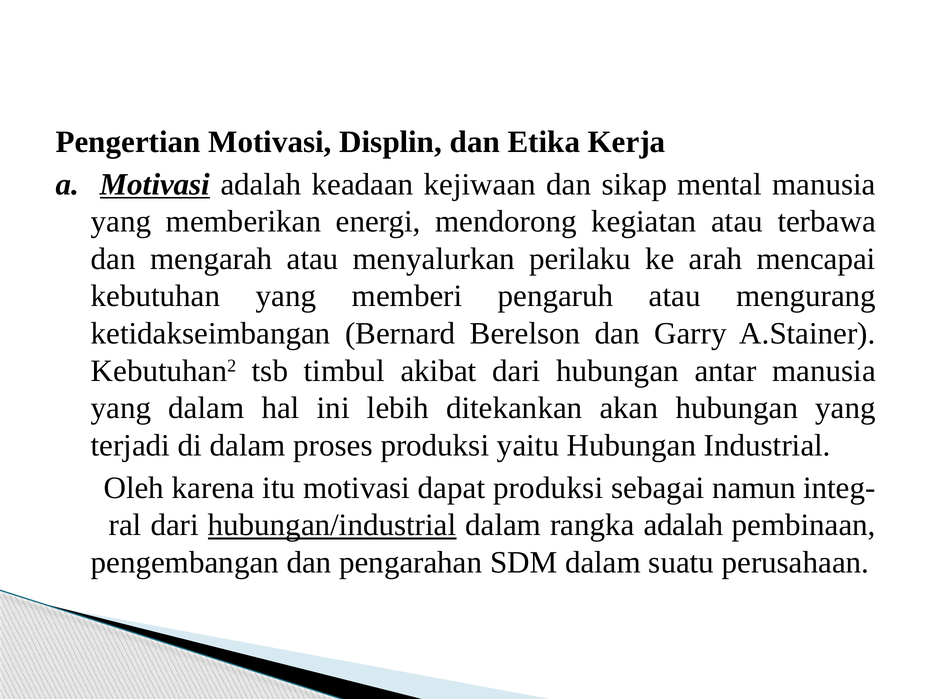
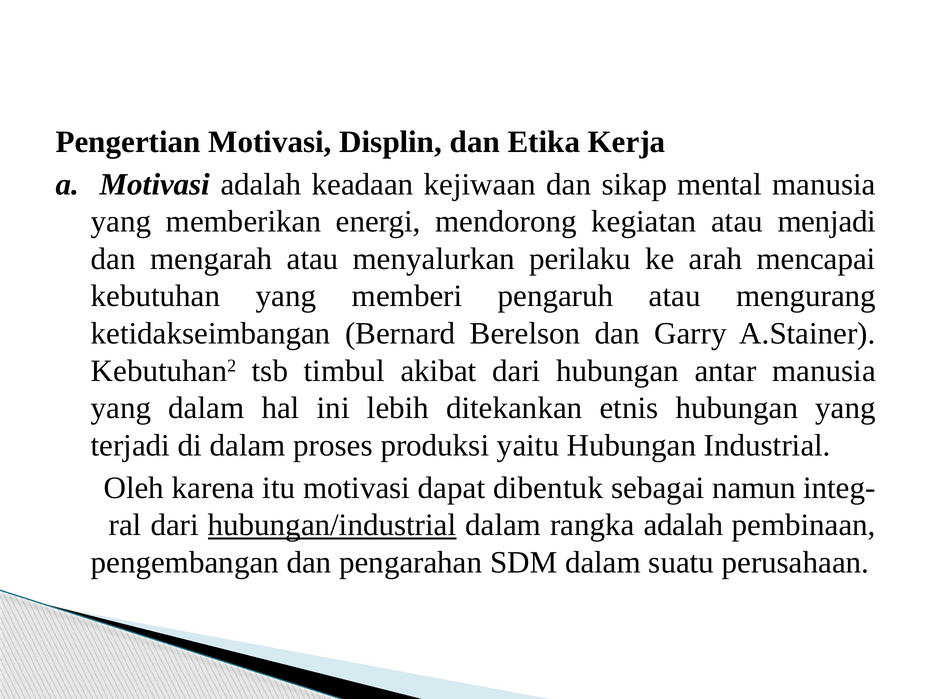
Motivasi underline: present -> none (155, 184)
terbawa: terbawa -> menjadi (827, 222)
akan: akan -> etnis (629, 408)
dapat produksi: produksi -> dibentuk (548, 488)
